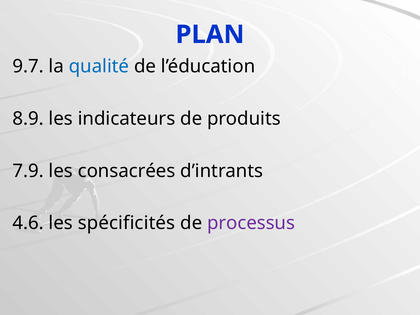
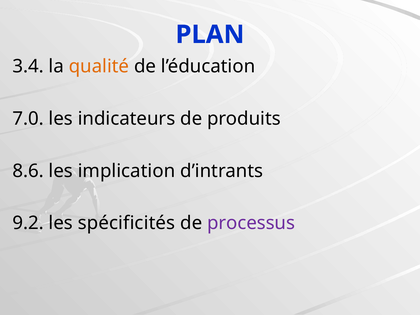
9.7: 9.7 -> 3.4 (28, 66)
qualité colour: blue -> orange (99, 66)
8.9: 8.9 -> 7.0 (28, 119)
7.9: 7.9 -> 8.6 (28, 171)
consacrées: consacrées -> implication (127, 171)
4.6: 4.6 -> 9.2 (28, 223)
